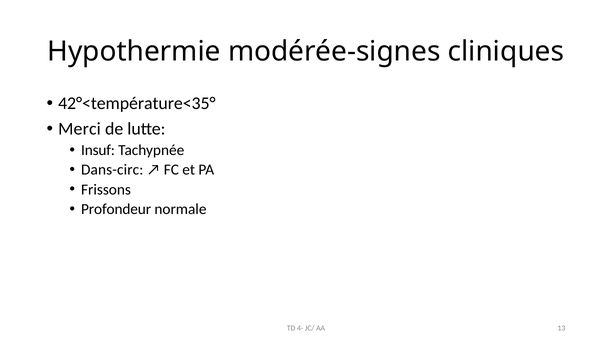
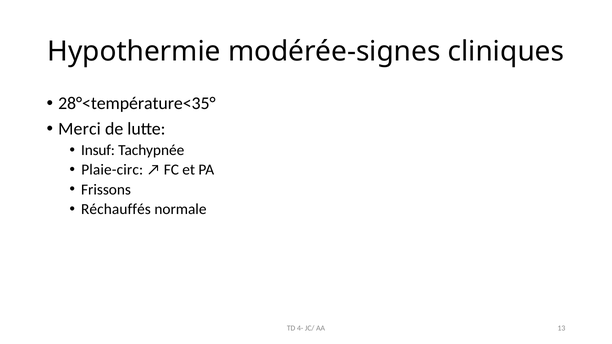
42°<température<35°: 42°<température<35° -> 28°<température<35° (137, 103)
Dans-circ: Dans-circ -> Plaie-circ (112, 170)
Profondeur: Profondeur -> Réchauffés (116, 209)
